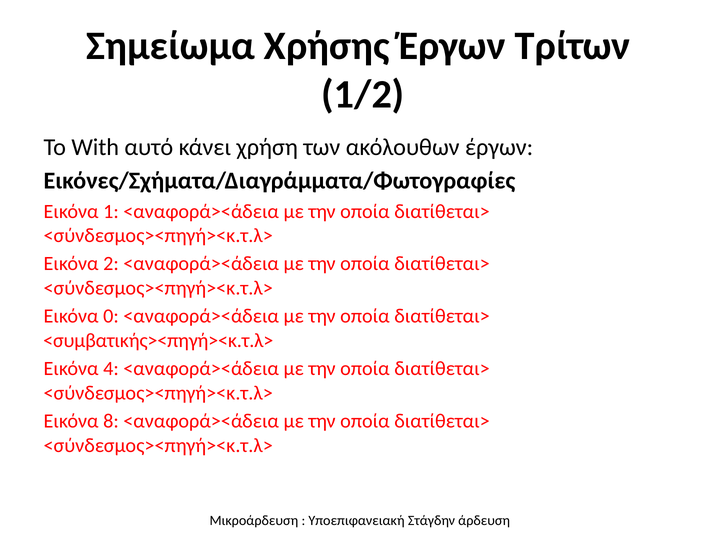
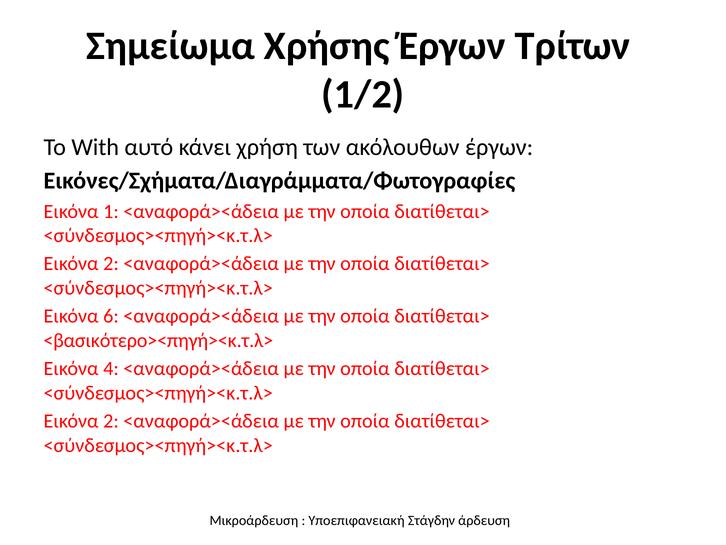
0: 0 -> 6 (111, 316)
<συμβατικής><πηγή><κ.τ.λ>: <συμβατικής><πηγή><κ.τ.λ> -> <βασικότερο><πηγή><κ.τ.λ> (158, 340)
8: 8 -> 2 (111, 421)
